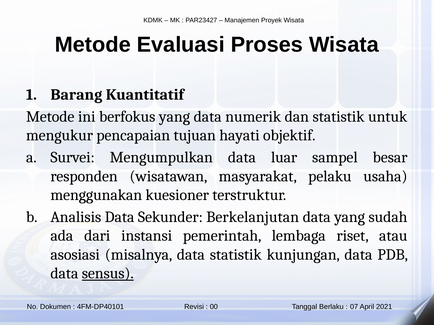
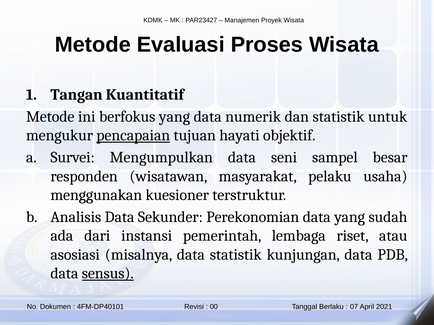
Barang: Barang -> Tangan (76, 95)
pencapaian underline: none -> present (133, 136)
luar: luar -> seni (284, 158)
Berkelanjutan: Berkelanjutan -> Perekonomian (253, 217)
